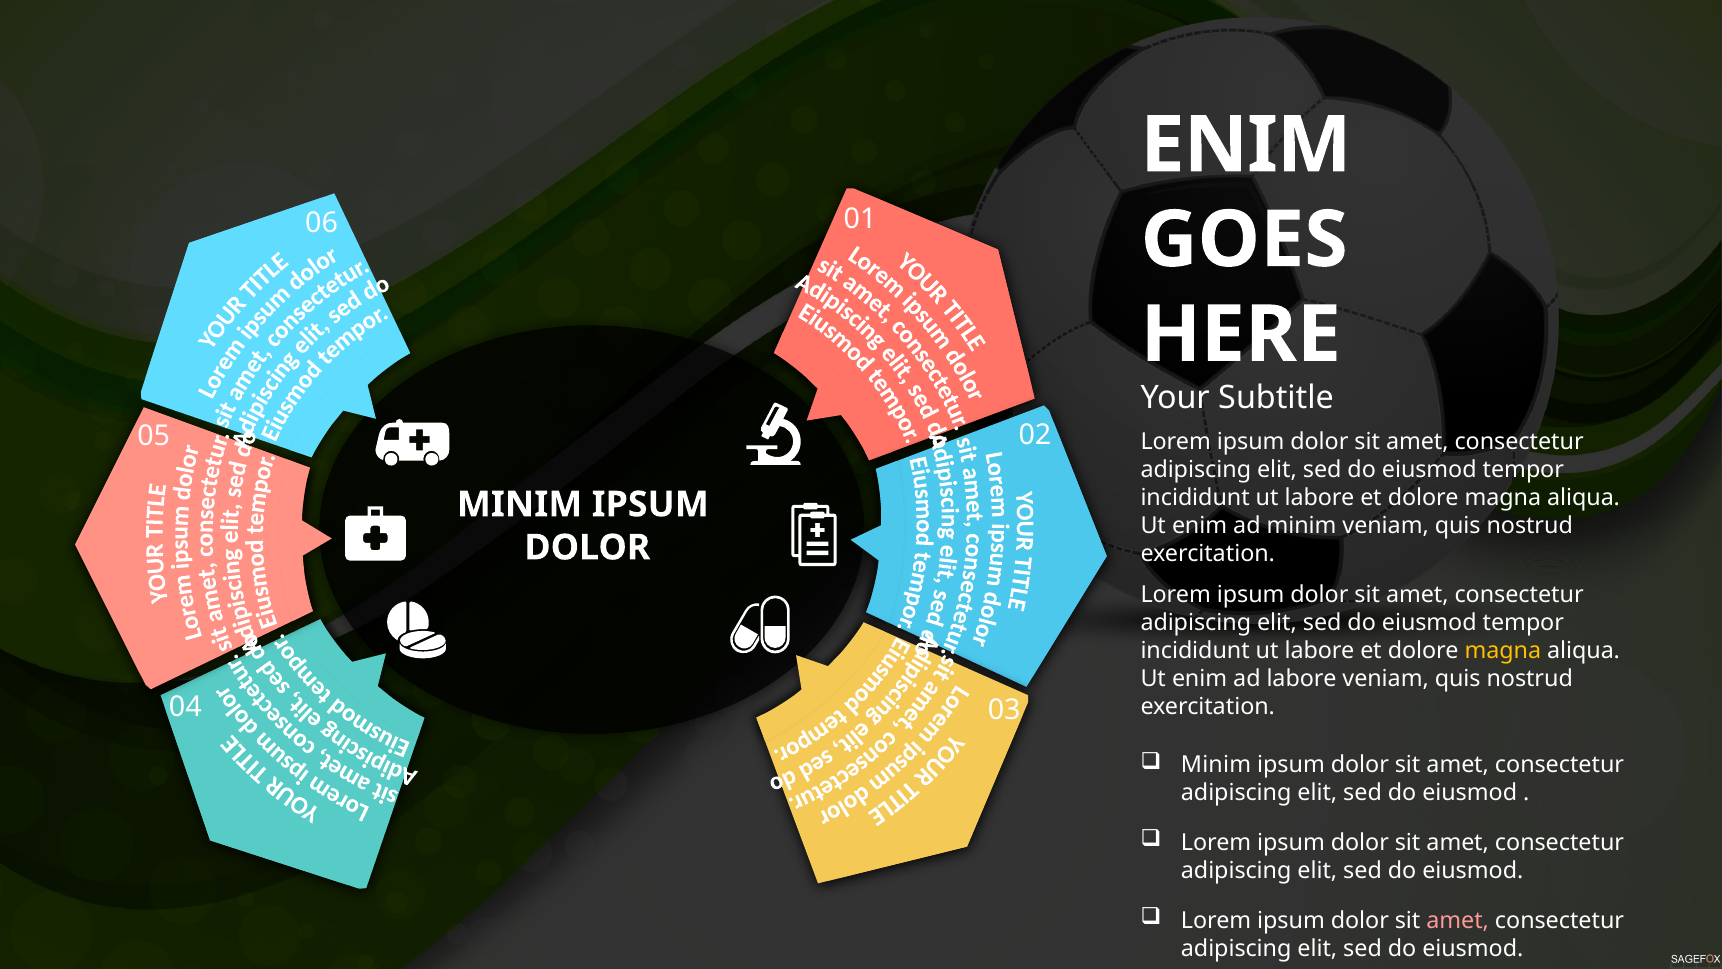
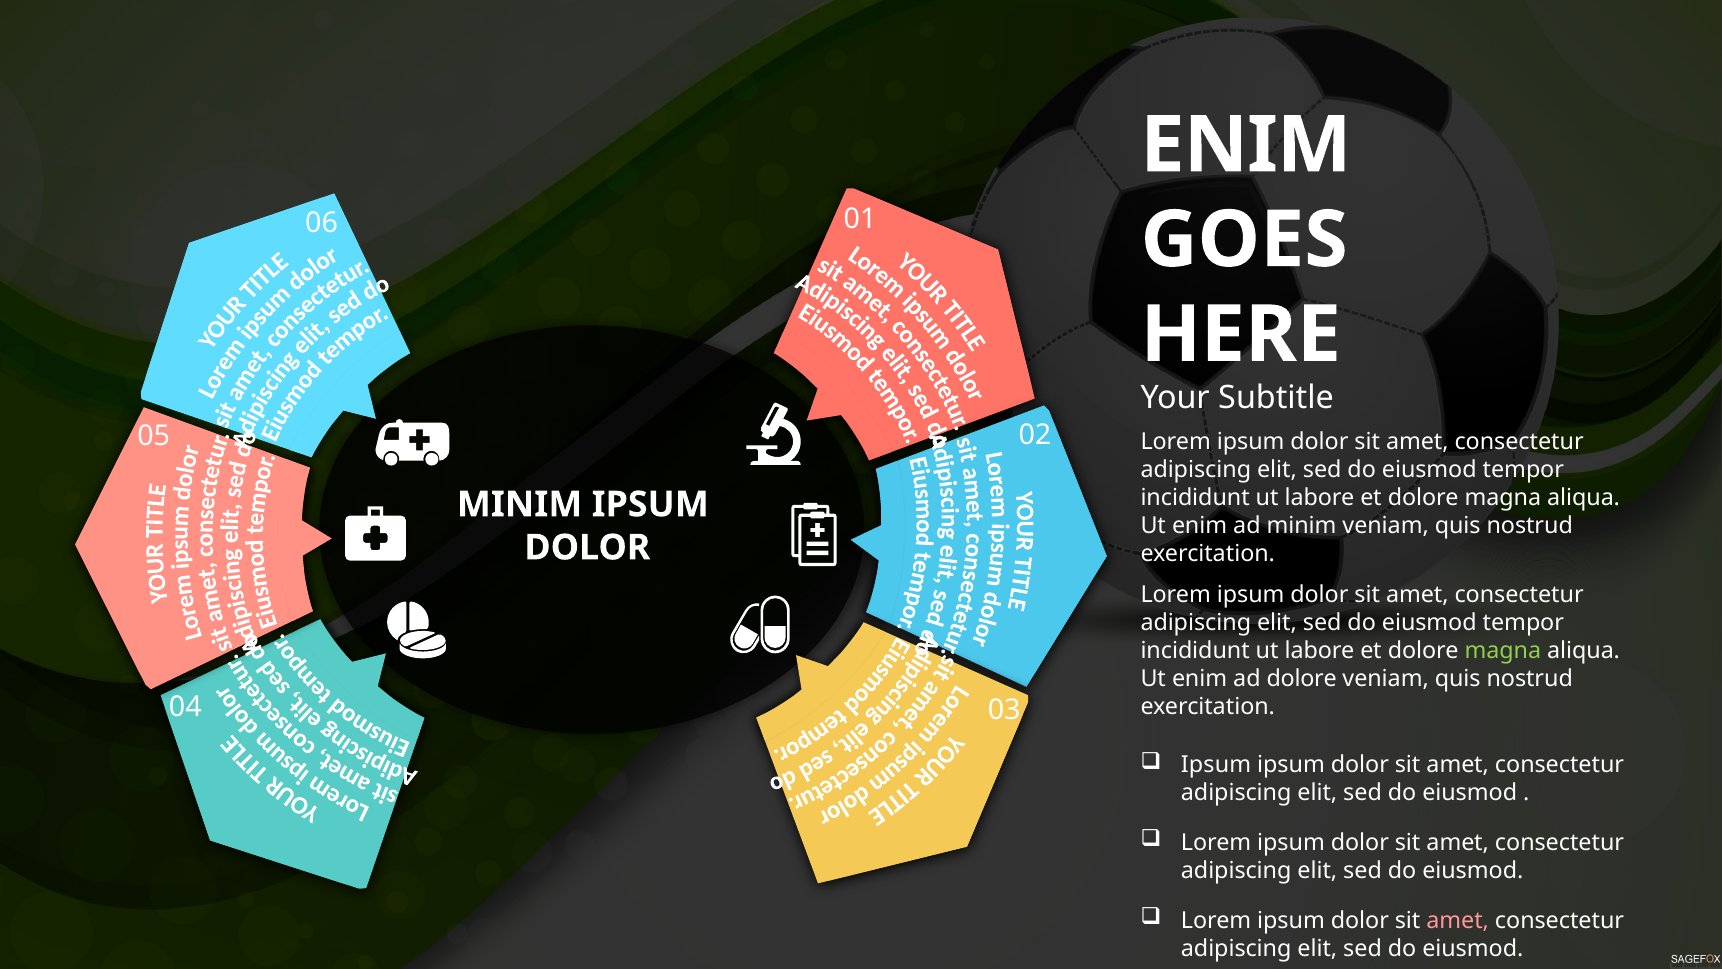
magna colour: yellow -> light green (1503, 651)
ad labore: labore -> dolore (1302, 679)
Minim: Minim -> Ipsum (1216, 765)
